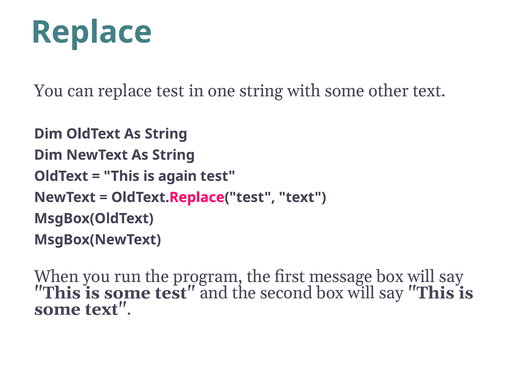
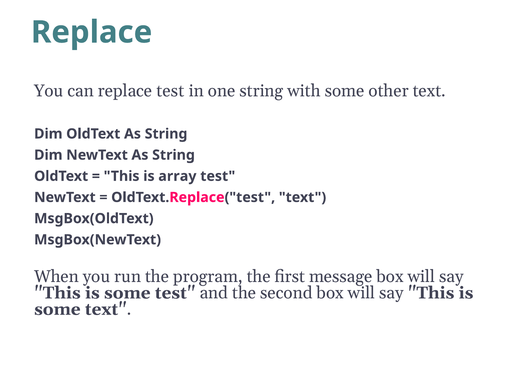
again: again -> array (177, 176)
